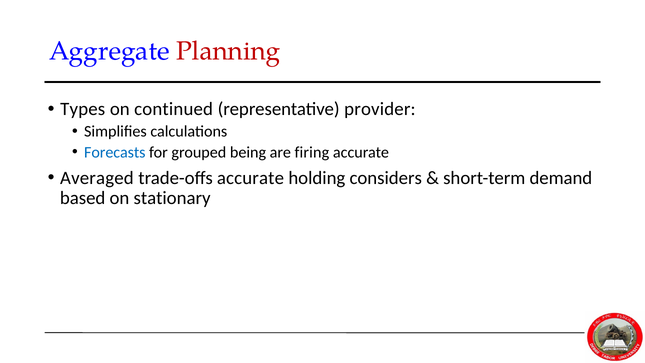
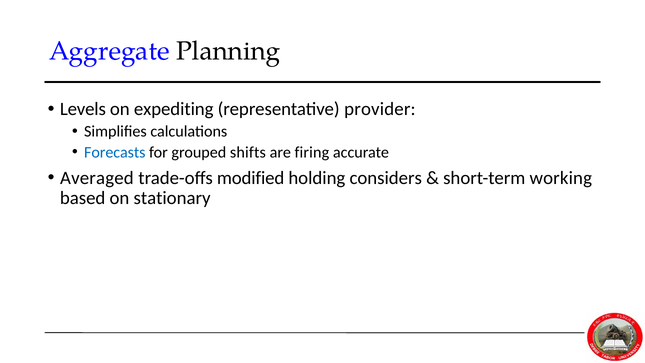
Planning colour: red -> black (228, 51)
Types: Types -> Levels (83, 109)
continued: continued -> expediting (174, 109)
being: being -> shifts (248, 152)
trade-offs accurate: accurate -> modified (251, 178)
demand: demand -> working (561, 178)
